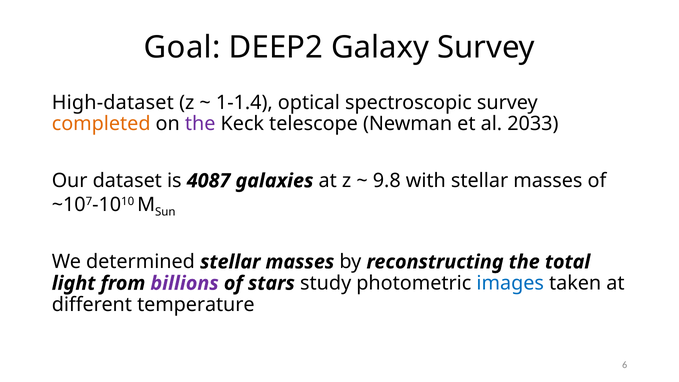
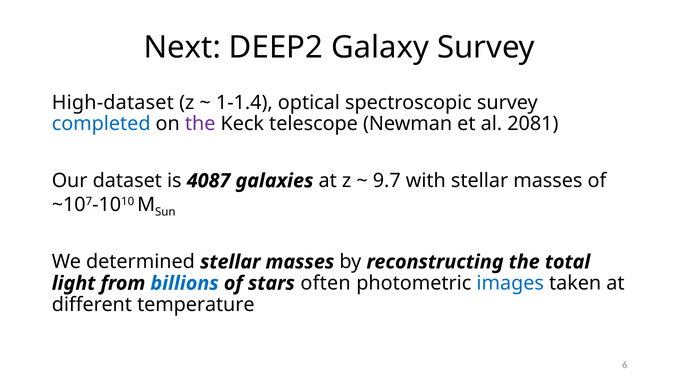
Goal: Goal -> Next (182, 48)
completed colour: orange -> blue (101, 124)
2033: 2033 -> 2081 (533, 124)
9.8: 9.8 -> 9.7 (387, 181)
billions colour: purple -> blue (185, 283)
study: study -> often (326, 283)
